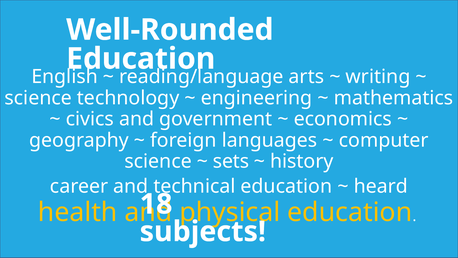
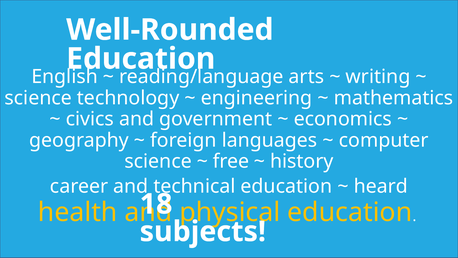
sets: sets -> free (231, 161)
